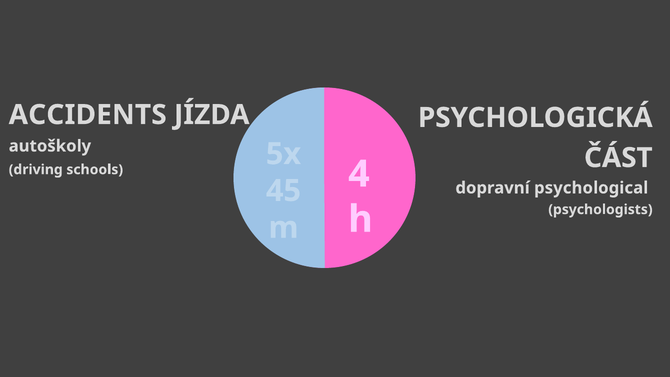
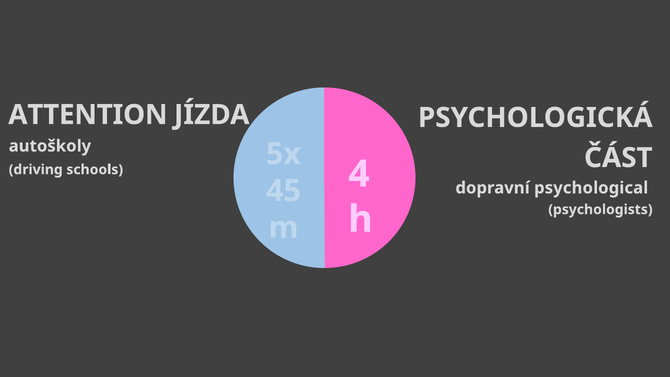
ACCIDENTS: ACCIDENTS -> ATTENTION (88, 115)
